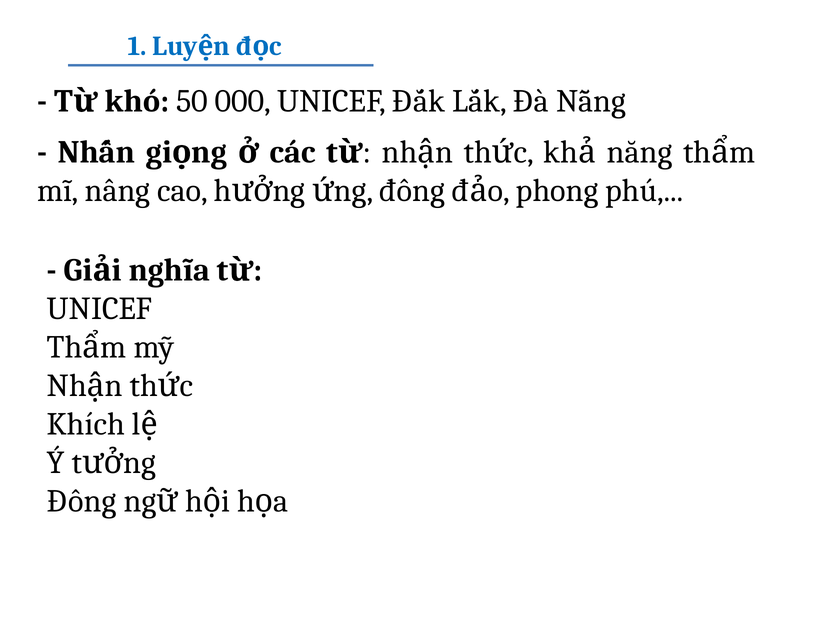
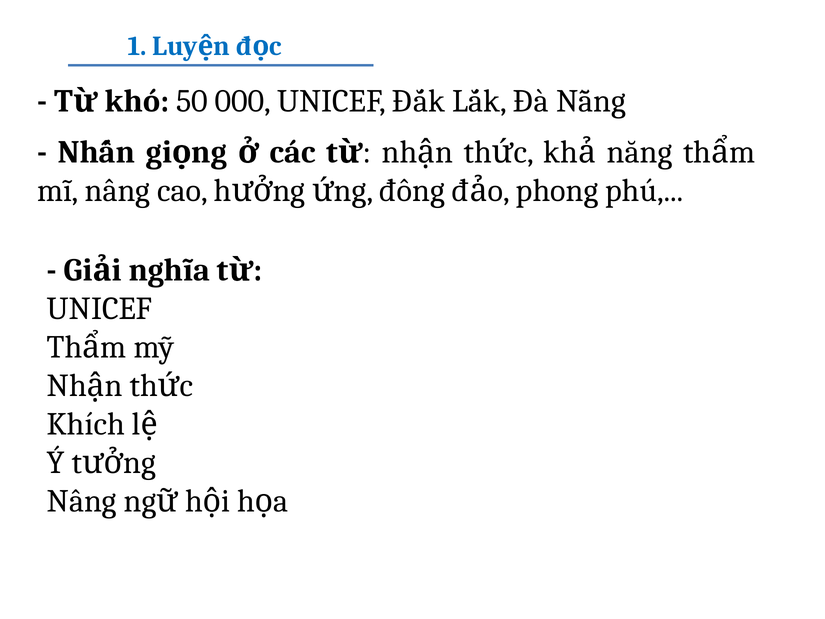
Đông: Đông -> Nâng (82, 501)
